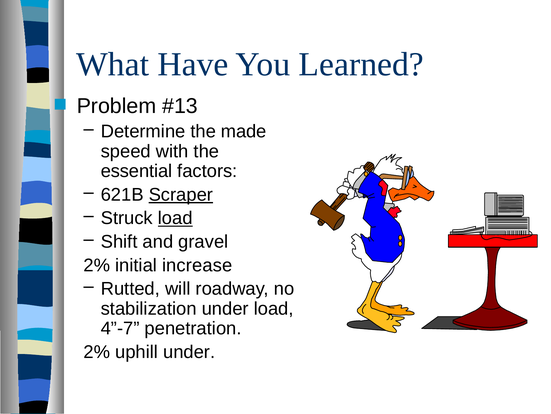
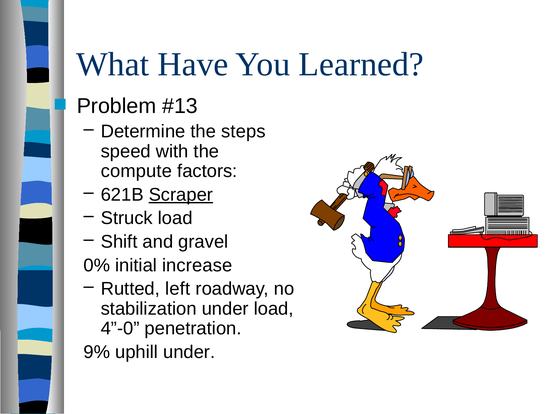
made: made -> steps (243, 131)
essential: essential -> compute (136, 171)
load underline: present -> none (175, 218)
2%: 2% -> 0% (97, 265)
will: will -> left (178, 288)
4”-7: 4”-7 -> 4”-0 (120, 328)
2%: 2% -> 9% (97, 351)
